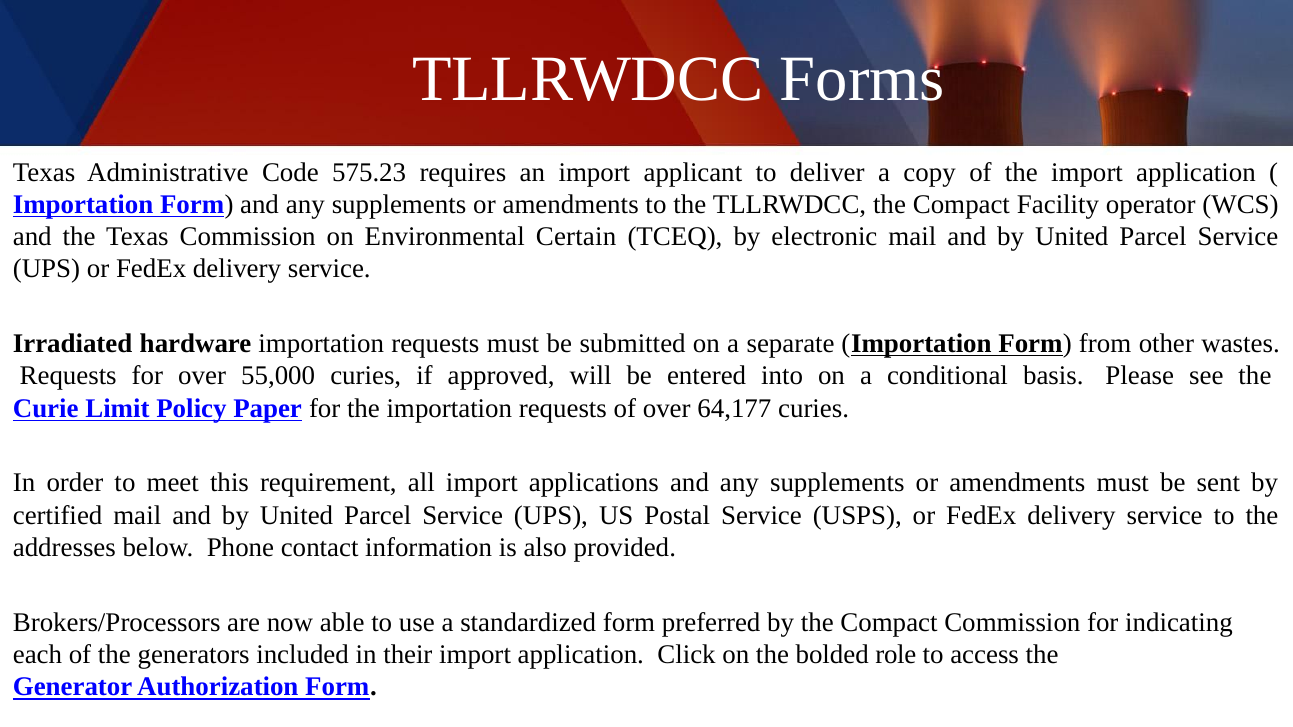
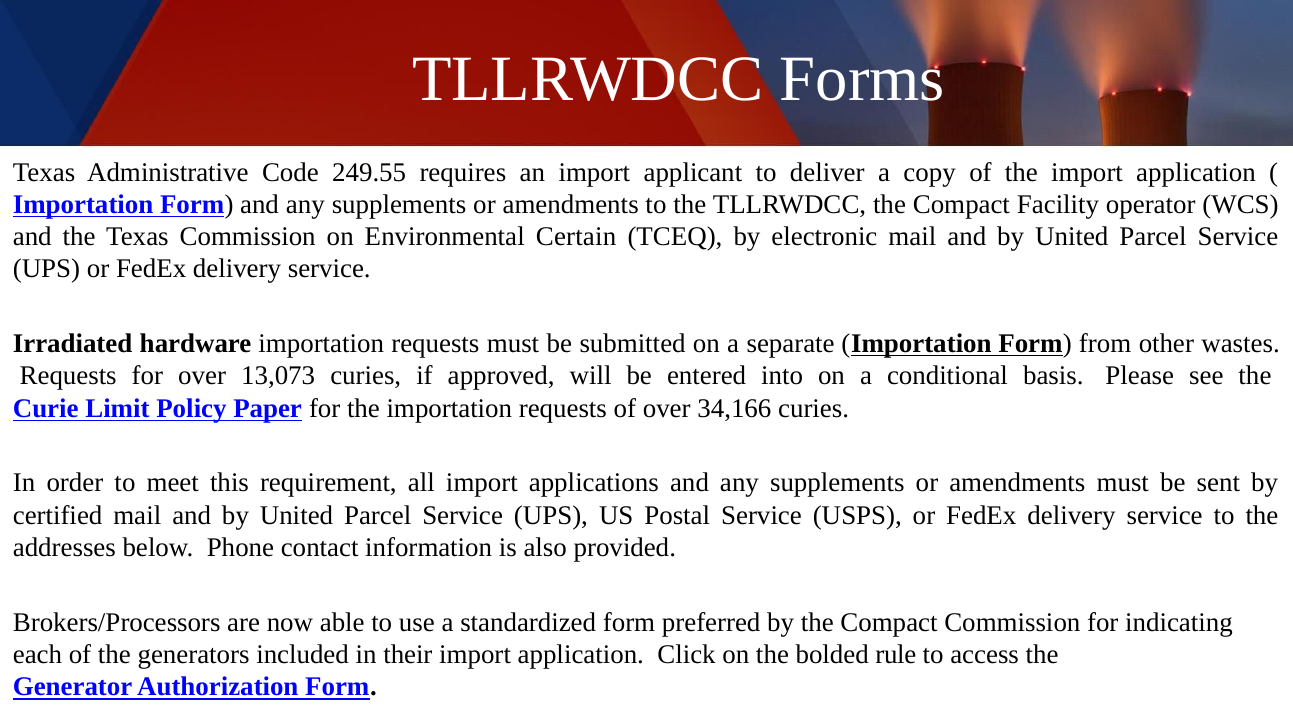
575.23: 575.23 -> 249.55 (369, 172)
55,000: 55,000 -> 13,073 (278, 376)
64,177: 64,177 -> 34,166 (734, 409)
role: role -> rule (896, 655)
